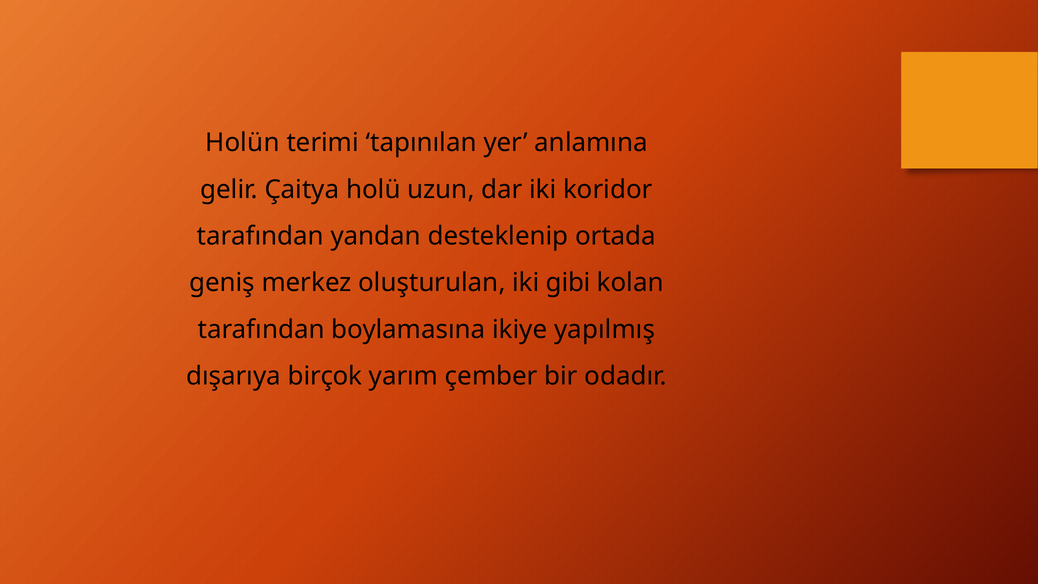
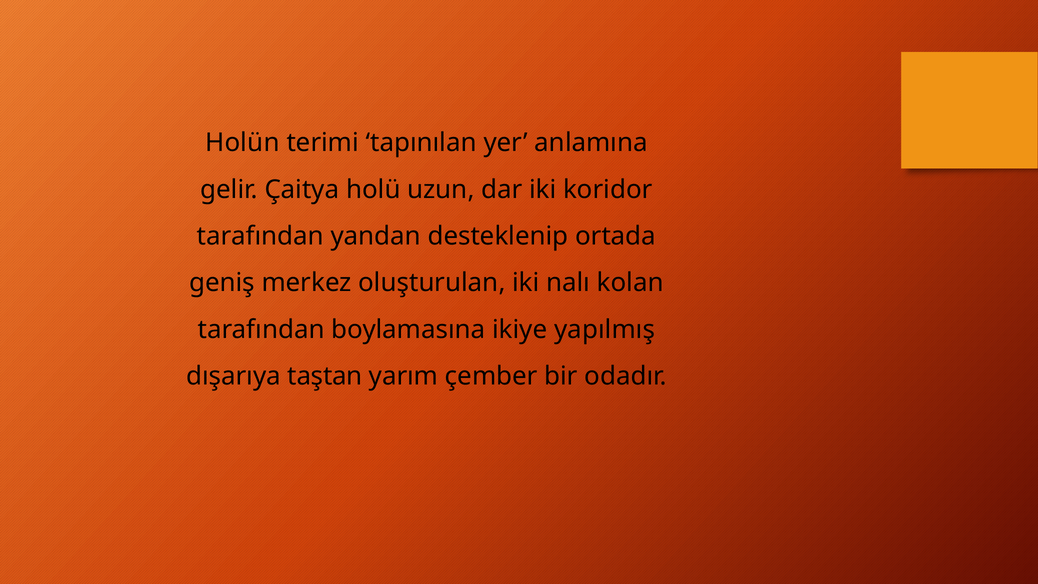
gibi: gibi -> nalı (568, 283)
birçok: birçok -> taştan (325, 376)
